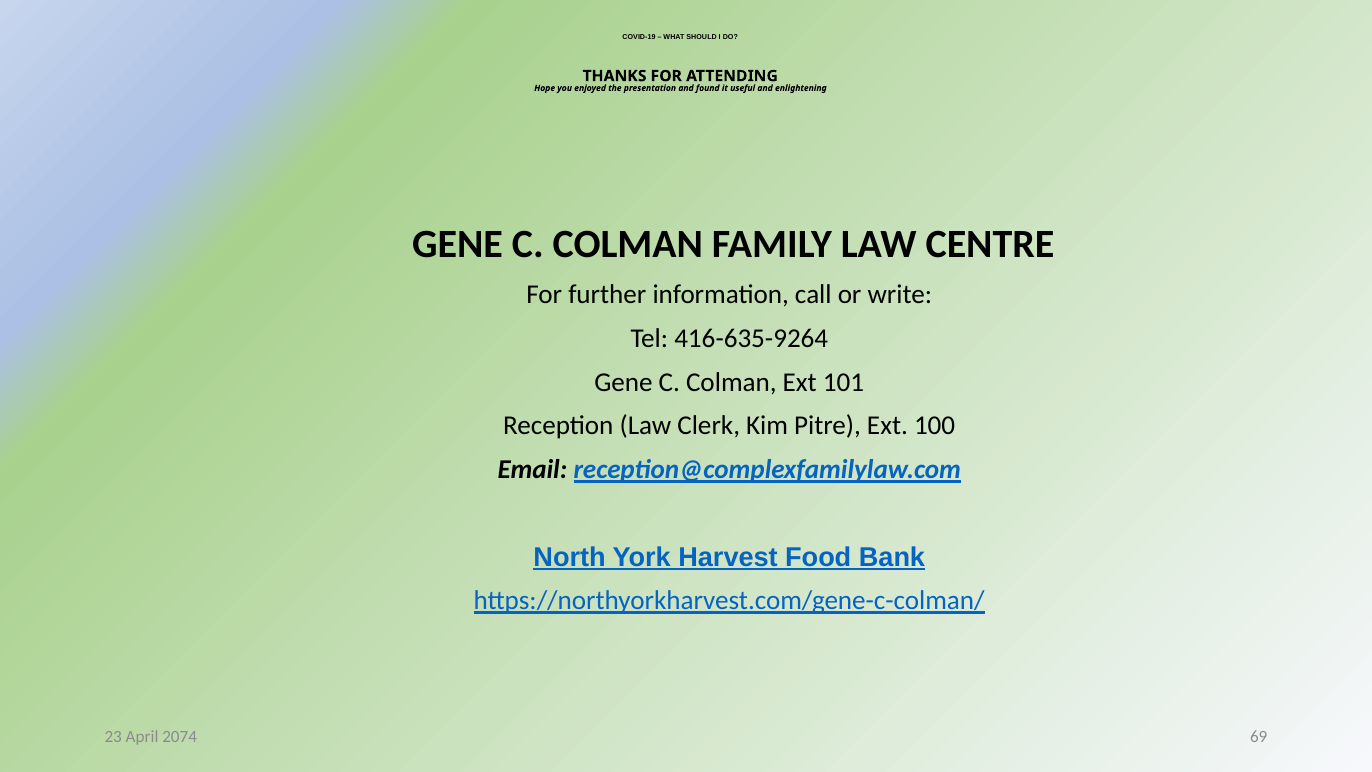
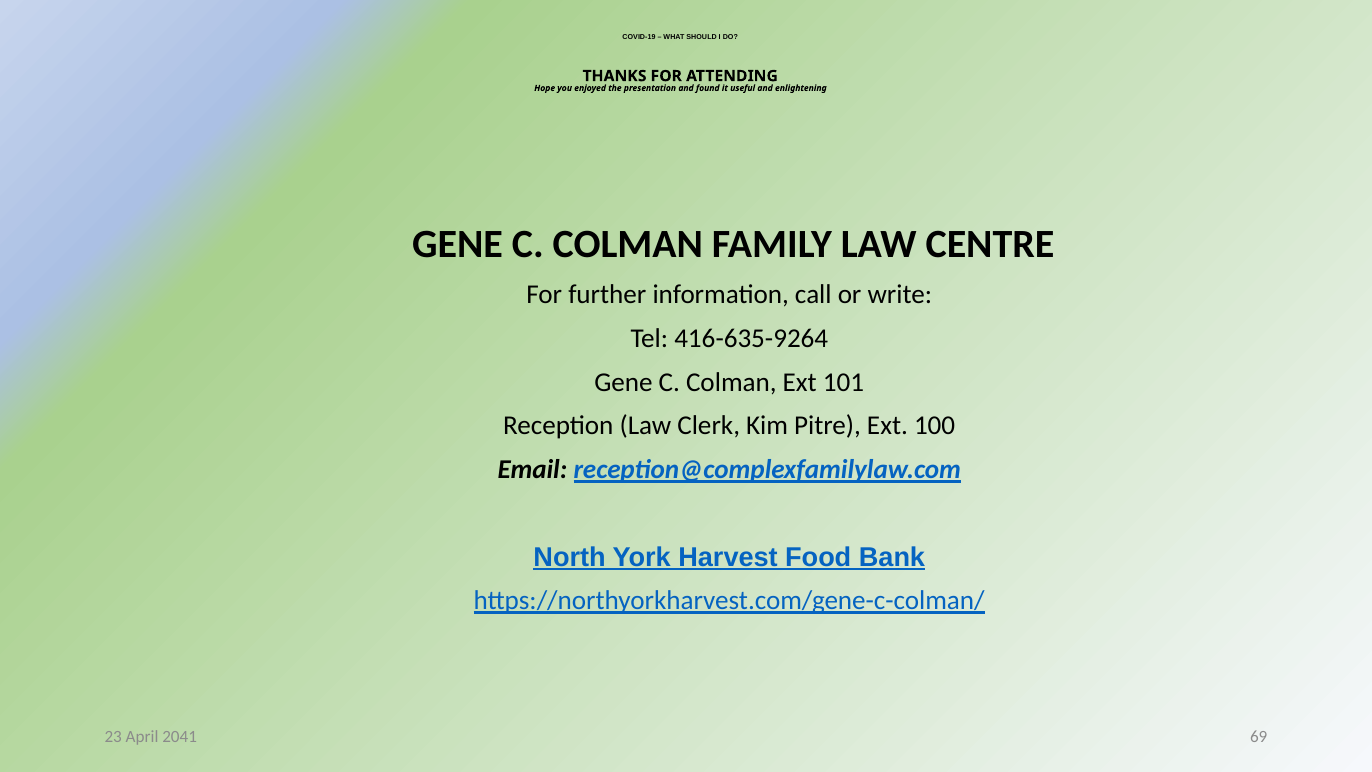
2074: 2074 -> 2041 (180, 737)
